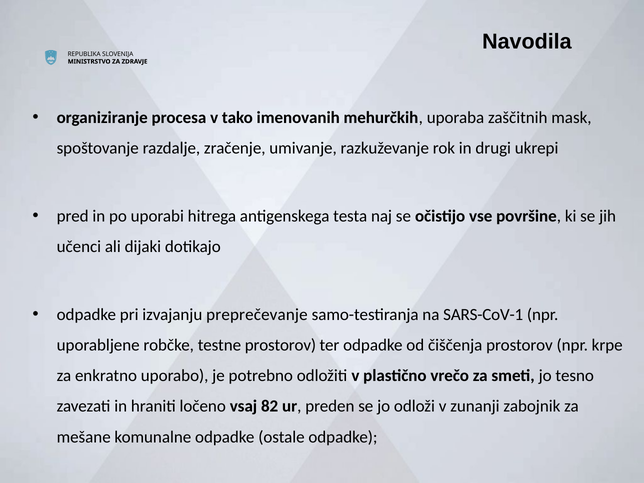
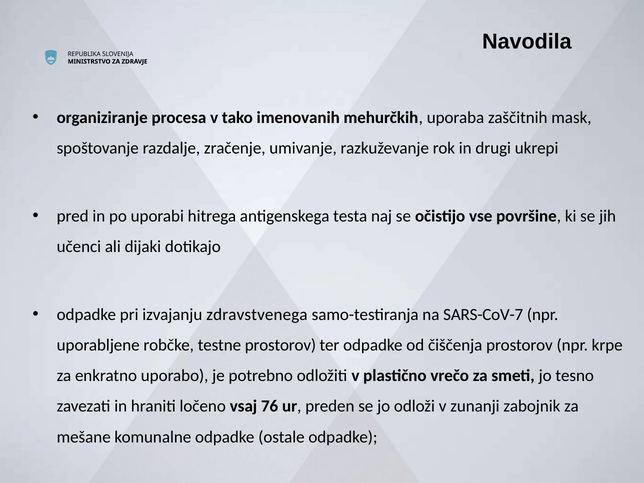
preprečevanje: preprečevanje -> zdravstvenega (257, 315)
SARS-CoV-1: SARS-CoV-1 -> SARS-CoV-7 (483, 315)
82: 82 -> 76 (270, 406)
